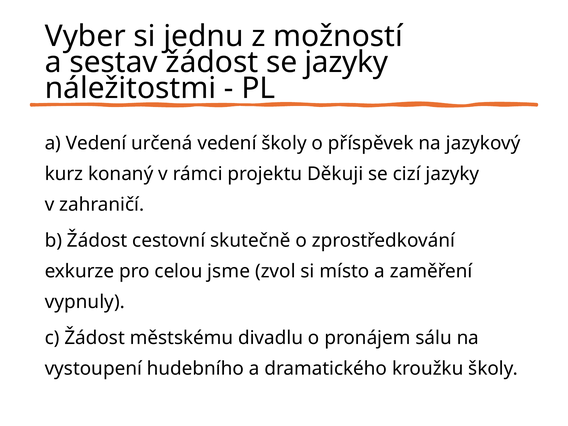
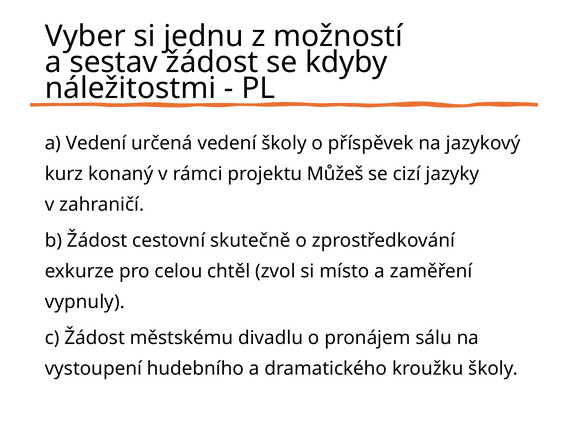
se jazyky: jazyky -> kdyby (346, 62)
Děkuji: Děkuji -> Můžeš (335, 174)
jsme: jsme -> chtěl (229, 271)
